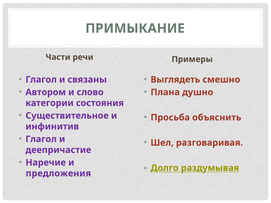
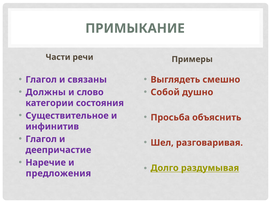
Автором: Автором -> Должны (46, 92)
Плана: Плана -> Собой (165, 92)
